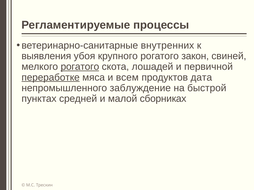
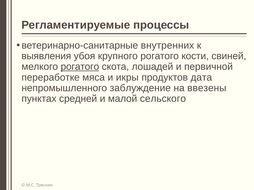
закон: закон -> кости (195, 56)
переработке underline: present -> none (51, 78)
всем: всем -> икры (127, 78)
быстрой: быстрой -> ввезены (207, 88)
сборниках: сборниках -> сельского (163, 99)
